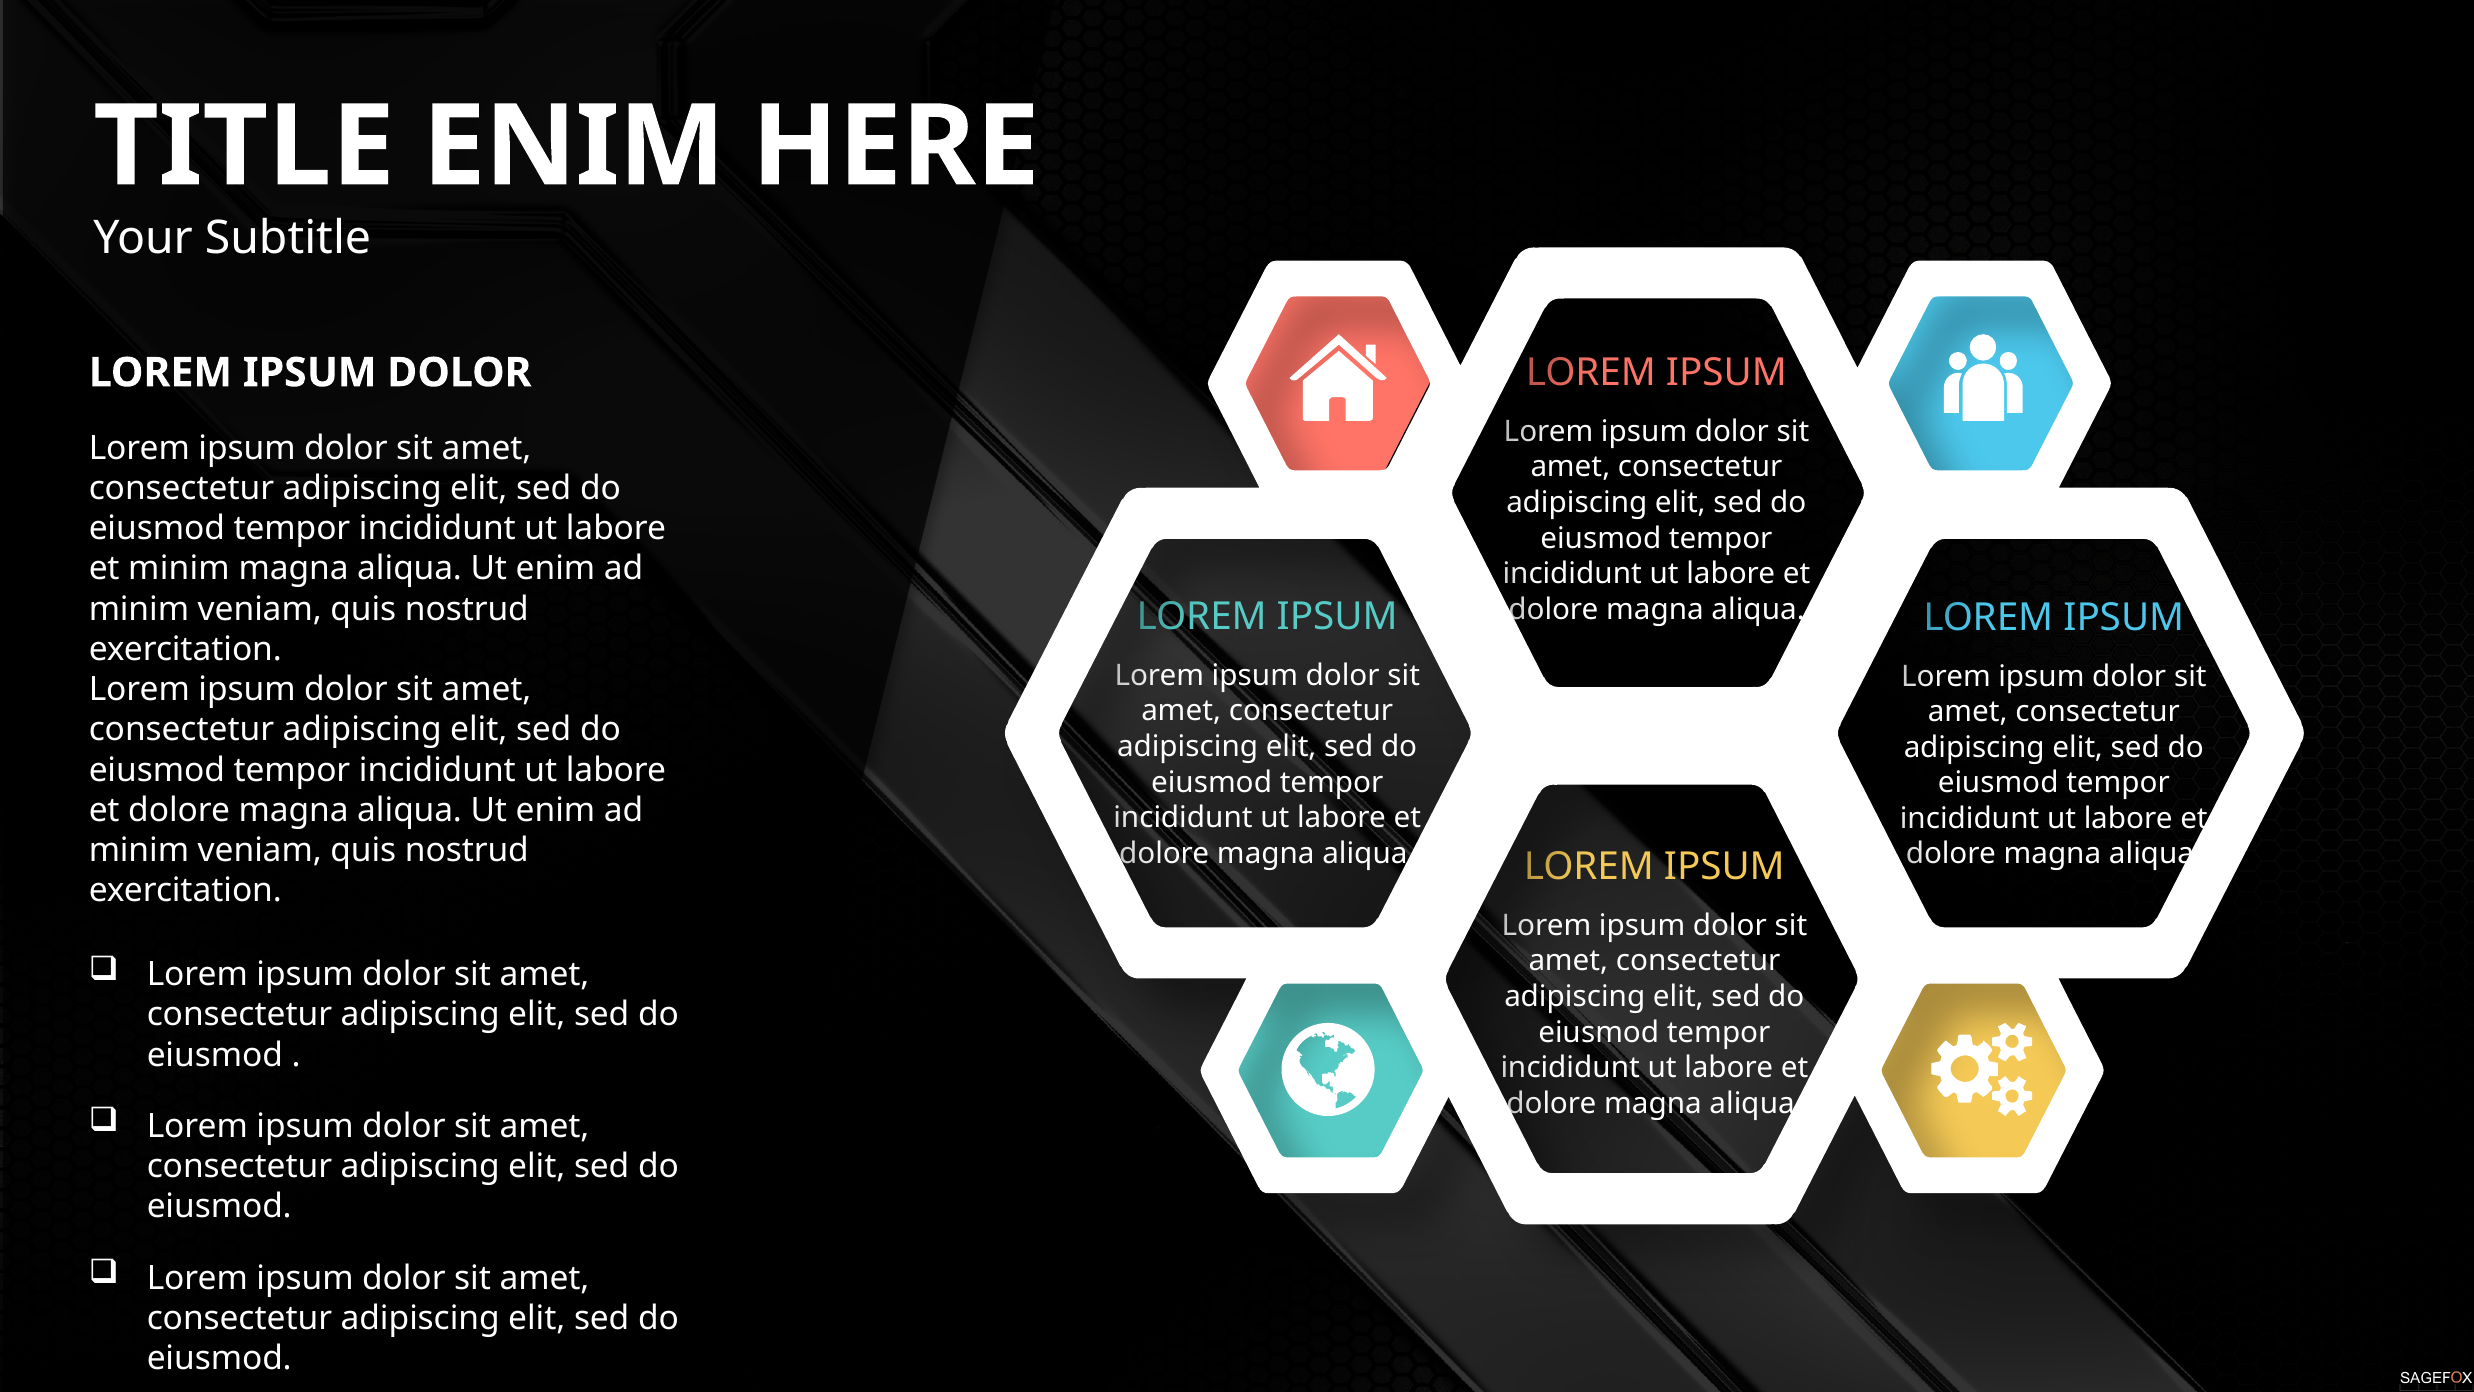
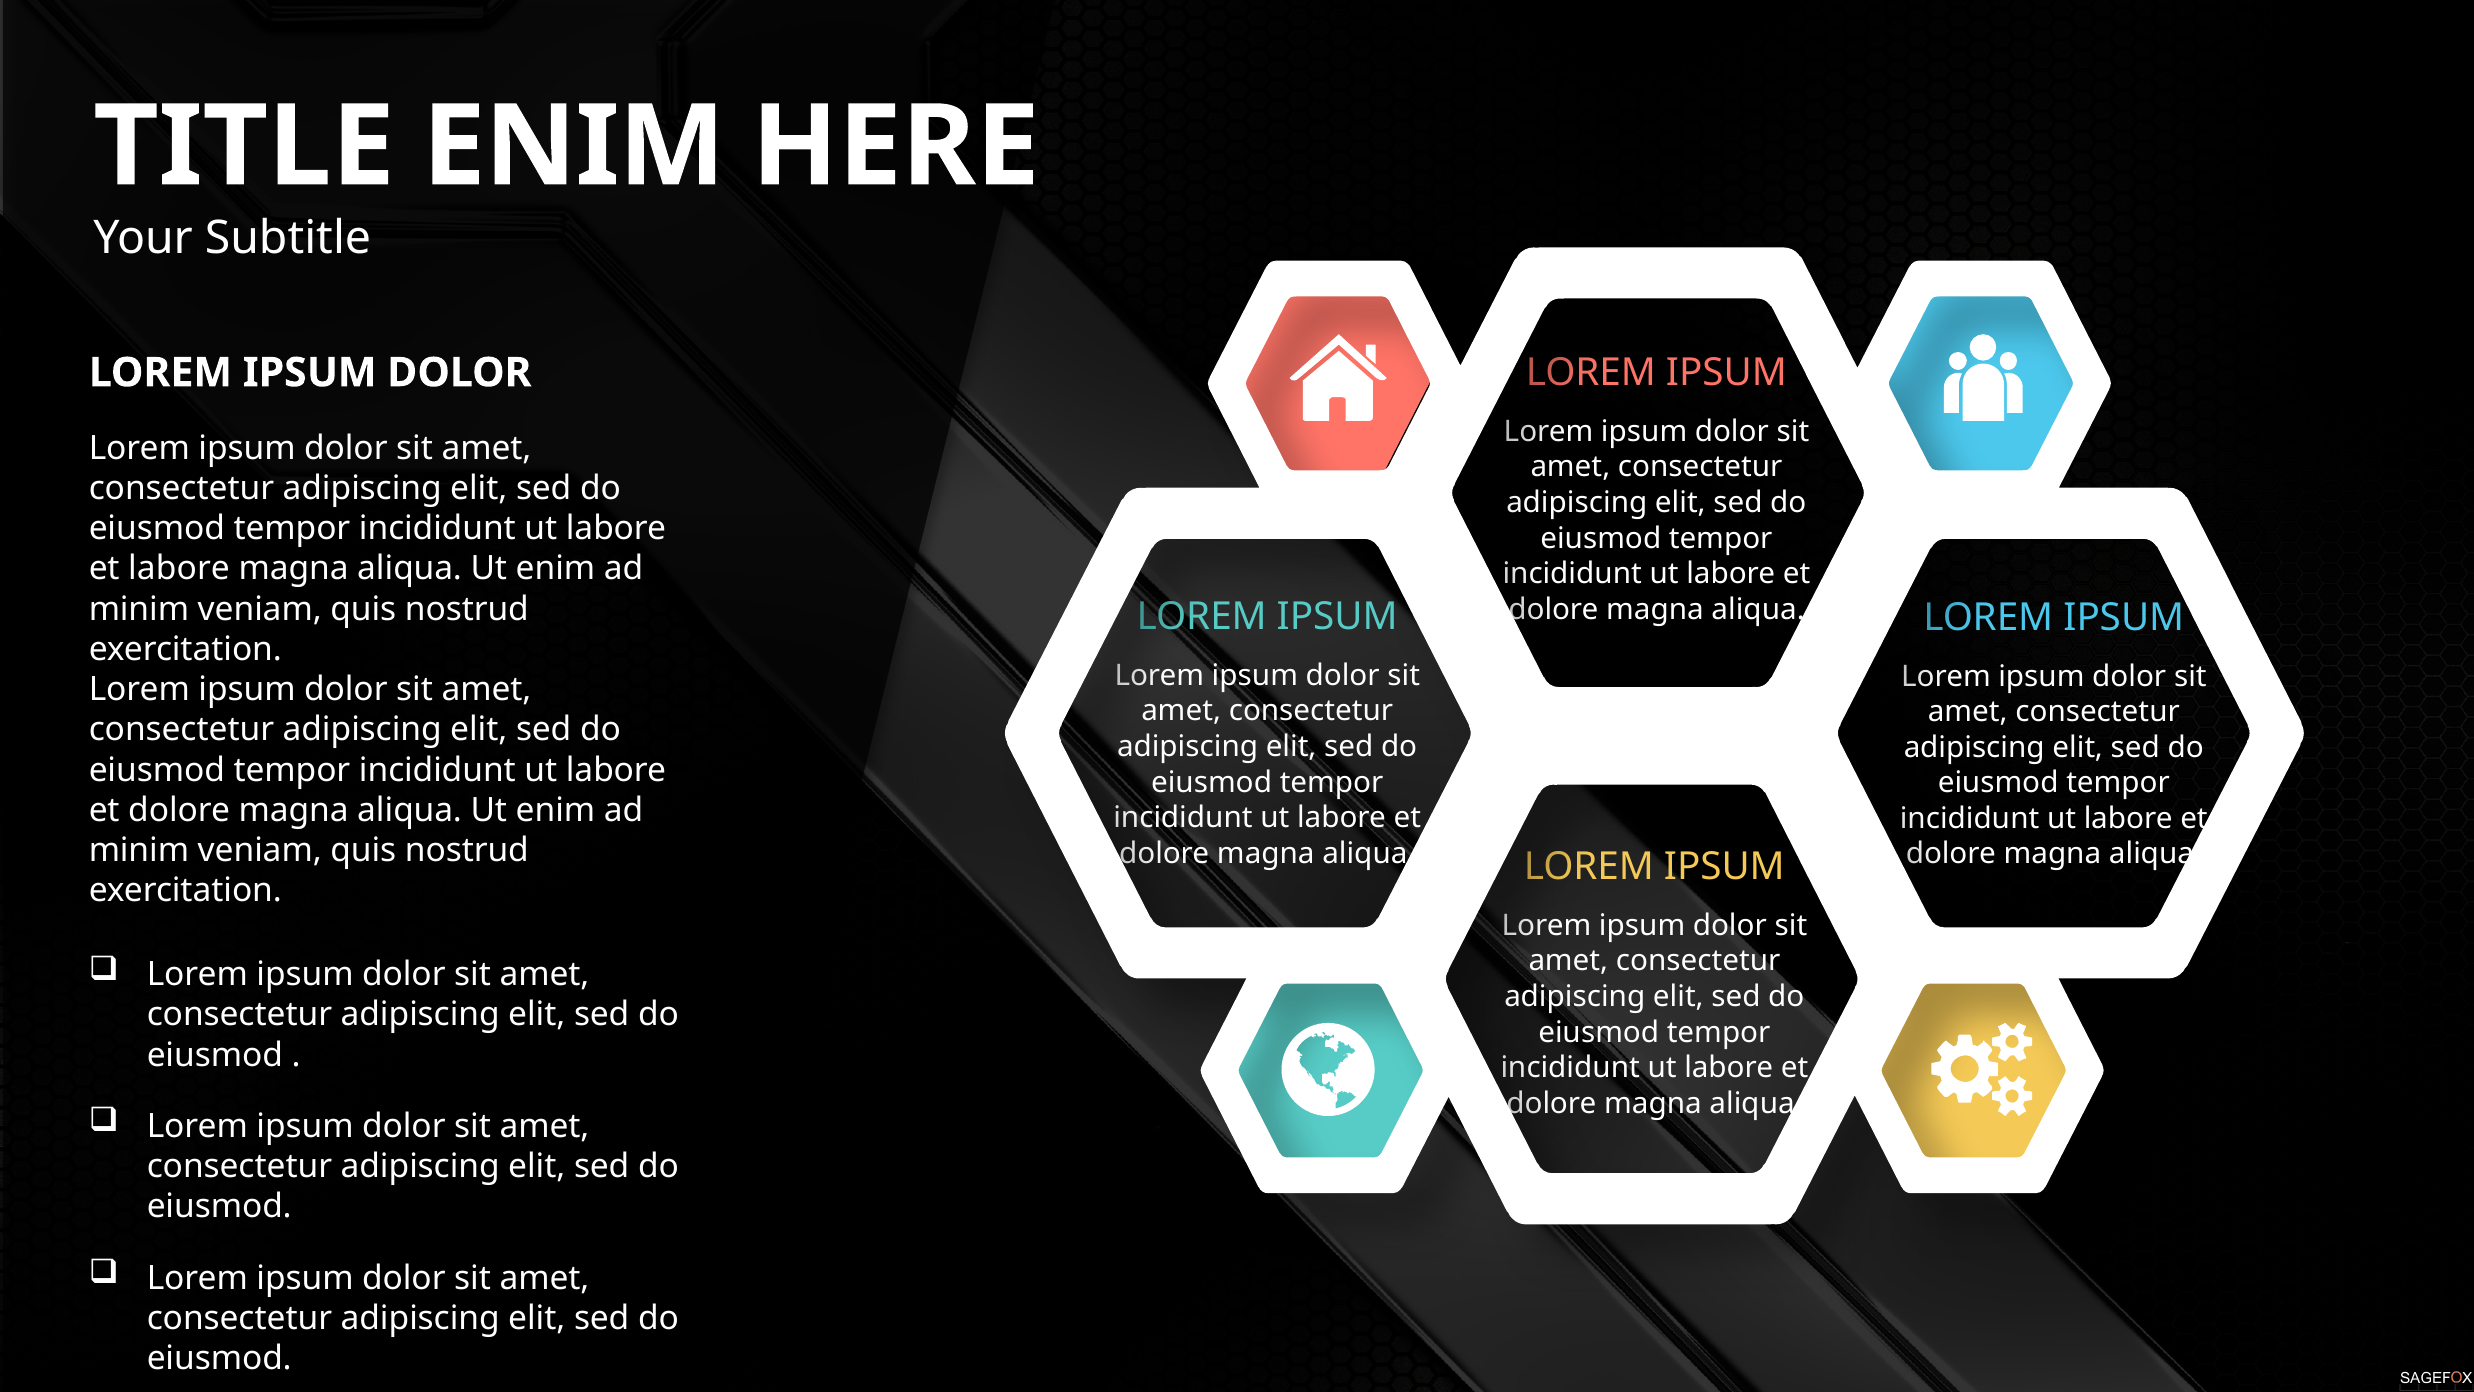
et minim: minim -> labore (179, 569)
